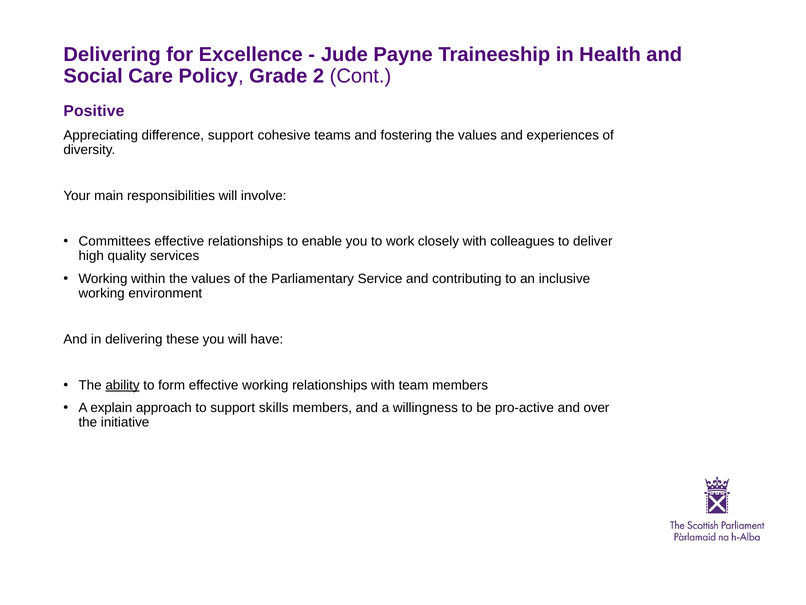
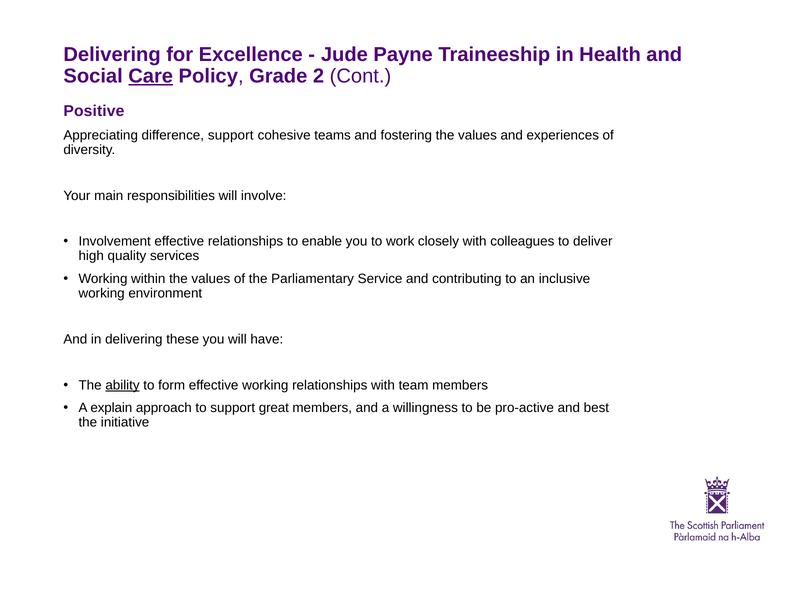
Care underline: none -> present (151, 76)
Committees: Committees -> Involvement (115, 241)
skills: skills -> great (274, 408)
over: over -> best (596, 408)
